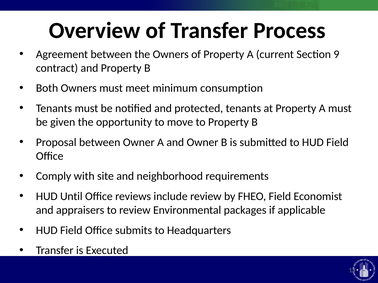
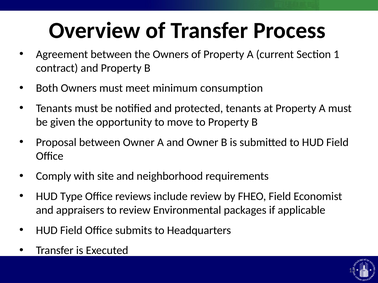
9: 9 -> 1 (336, 54)
Until: Until -> Type (71, 197)
